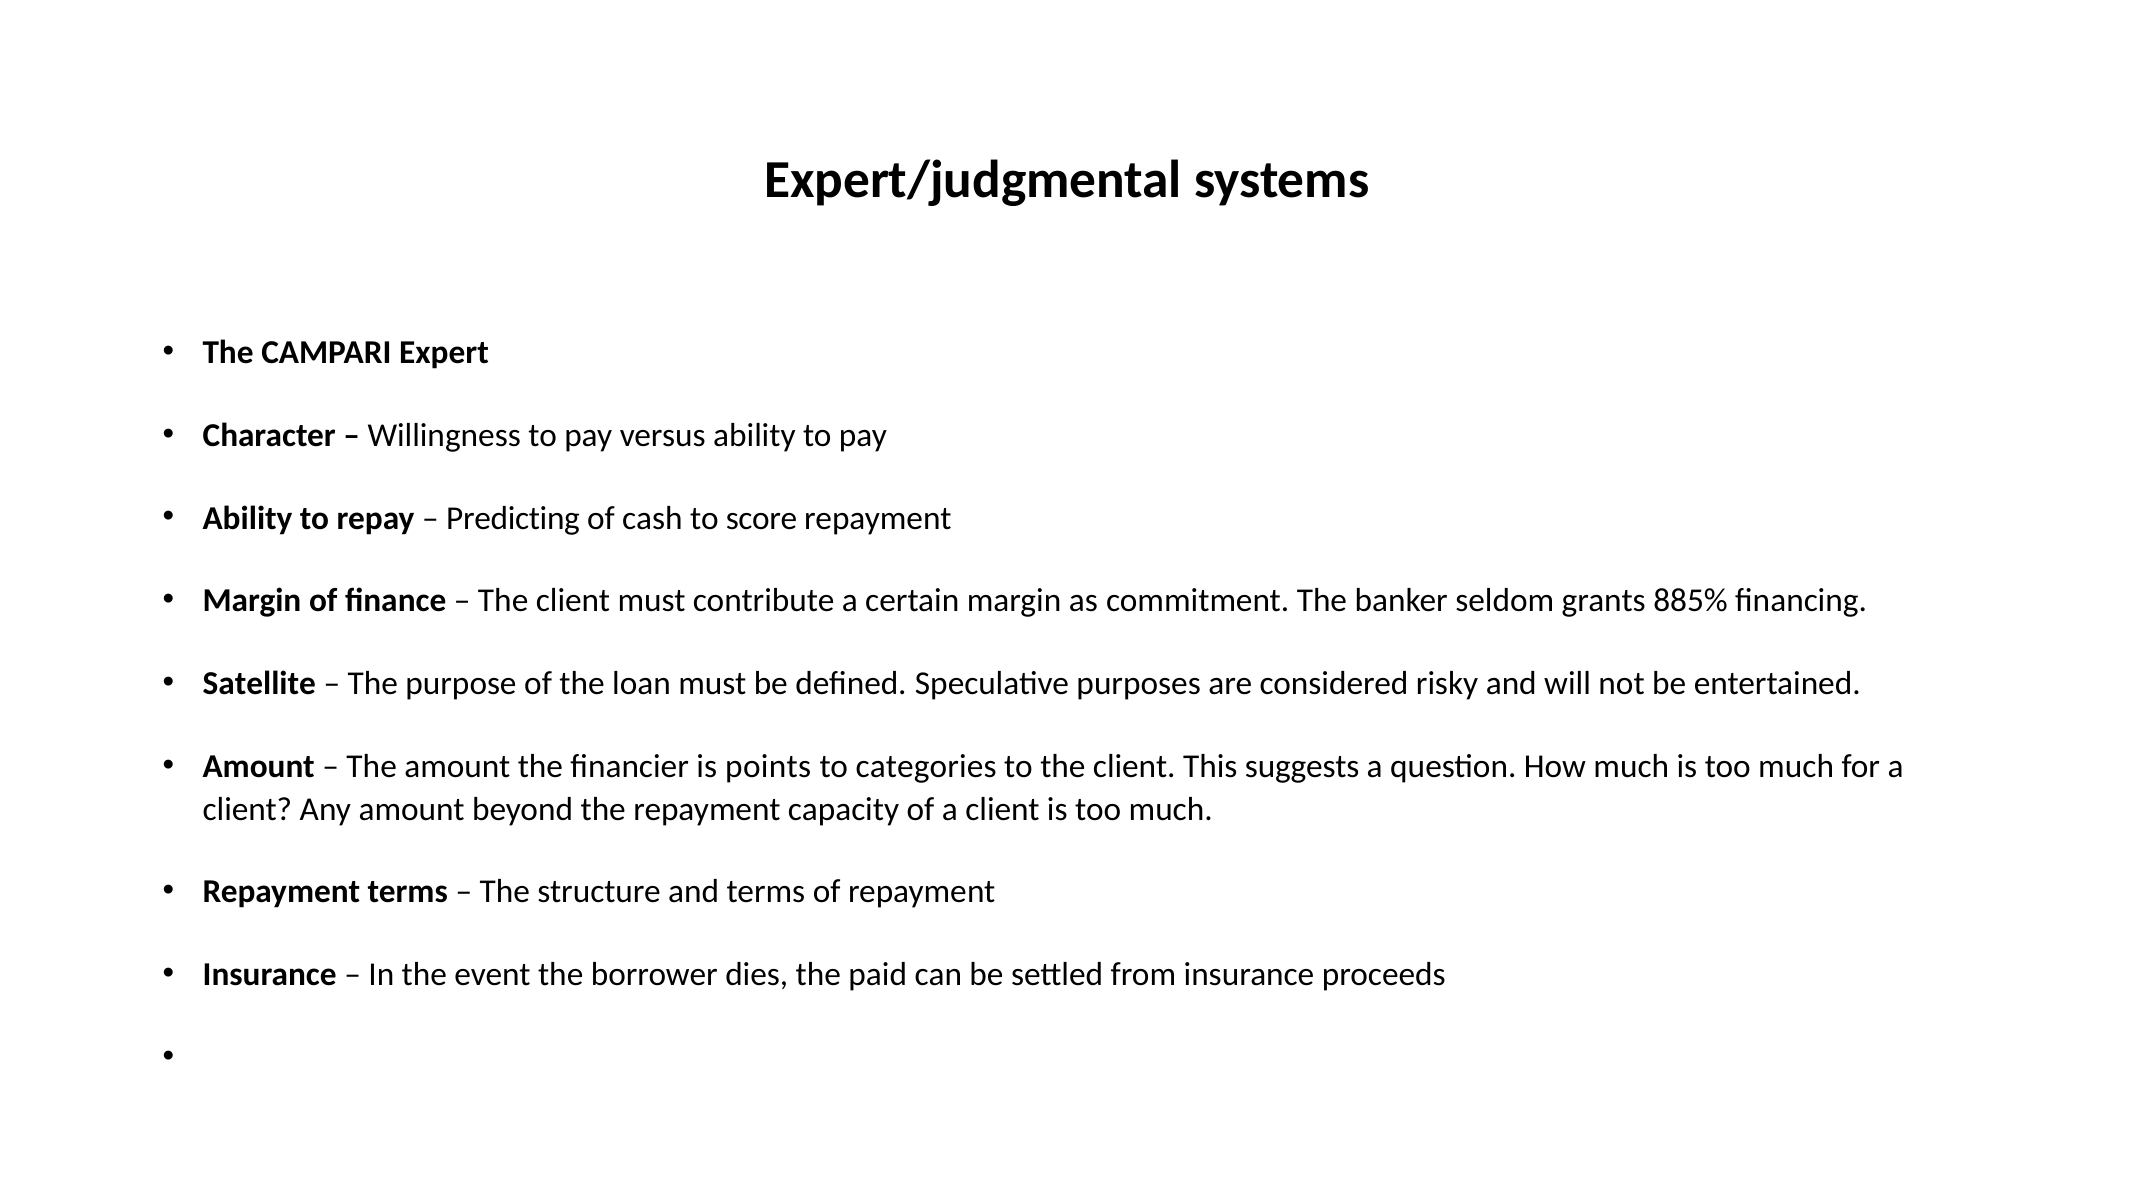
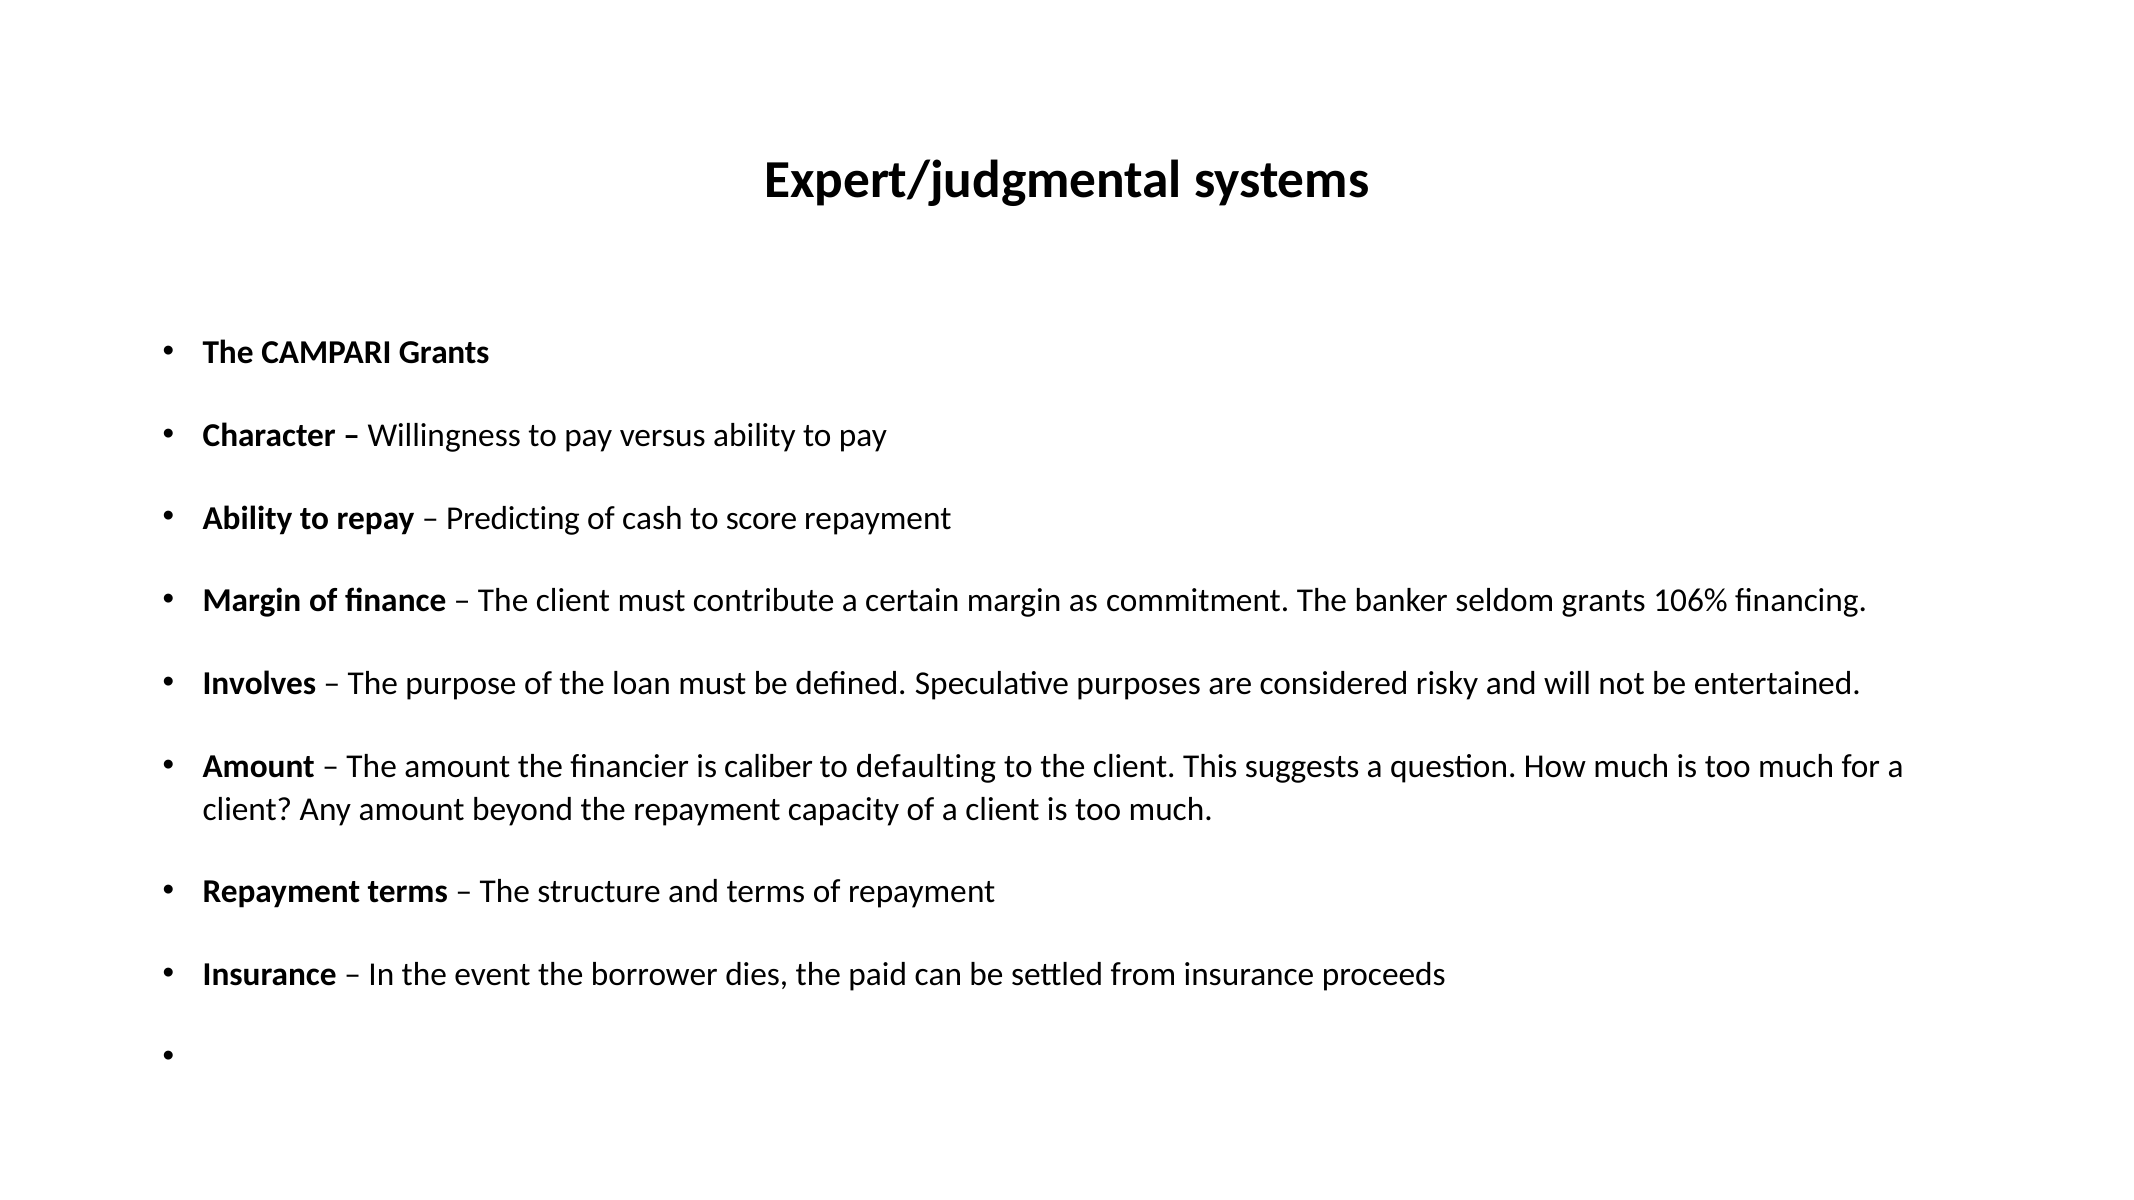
CAMPARI Expert: Expert -> Grants (444, 353)
885%: 885% -> 106% (1691, 601)
Satellite: Satellite -> Involves (259, 684)
points: points -> caliber (769, 767)
categories: categories -> defaulting (926, 767)
